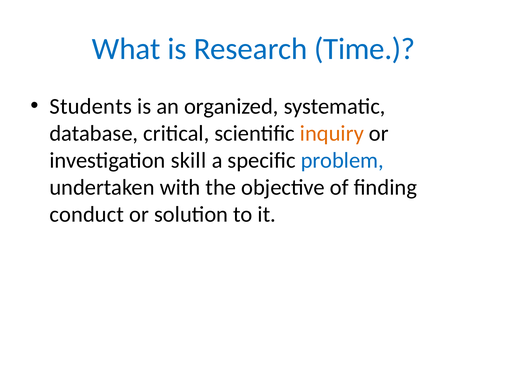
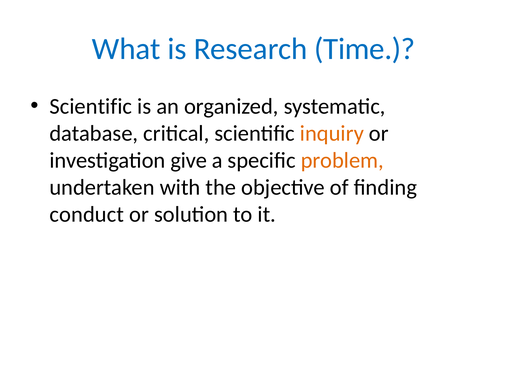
Students: Students -> Scientific (91, 106)
skill: skill -> give (189, 160)
problem colour: blue -> orange (342, 160)
